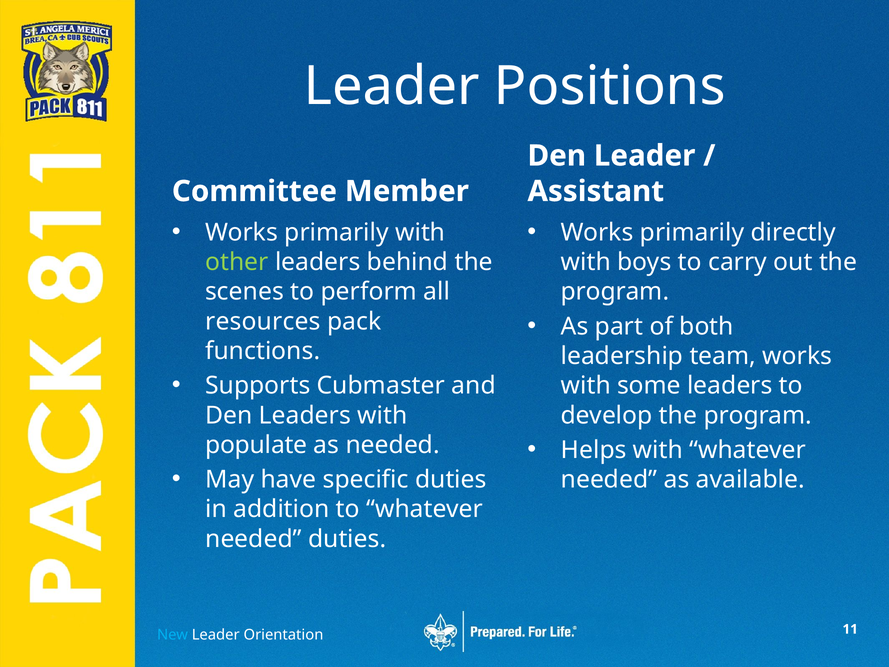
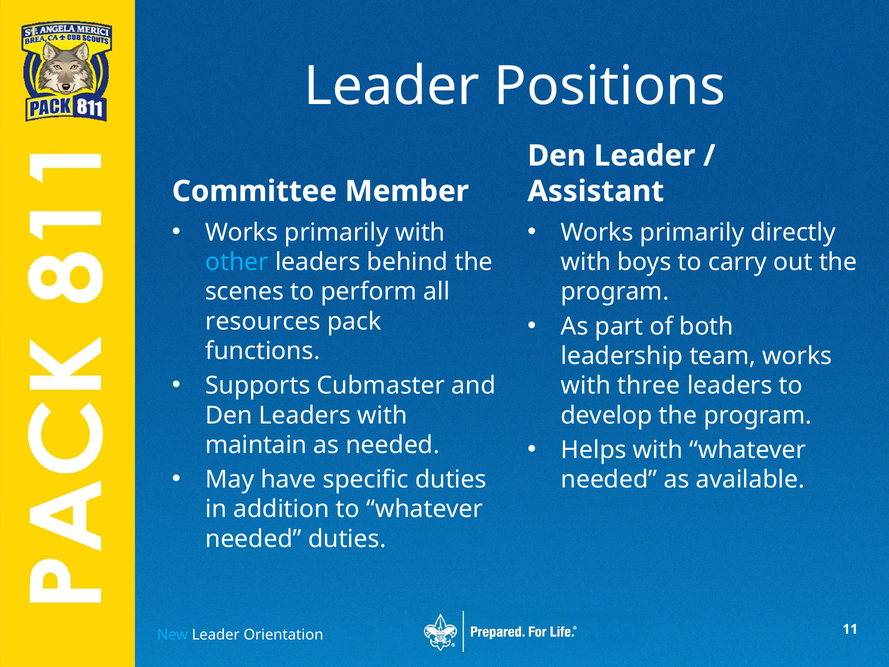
other colour: light green -> light blue (237, 262)
some: some -> three (649, 386)
populate: populate -> maintain (256, 445)
